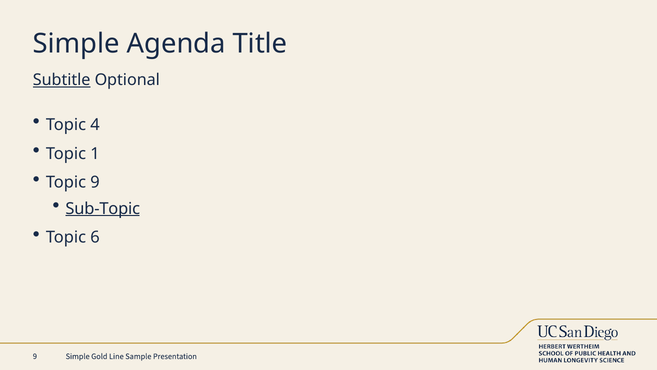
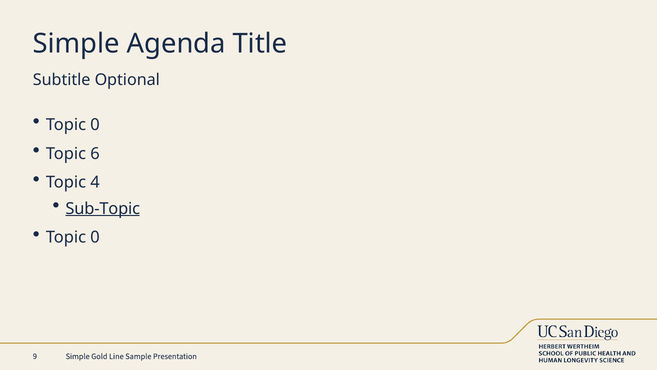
Subtitle underline: present -> none (62, 80)
4: 4 -> 0 (95, 125)
1: 1 -> 6 (95, 153)
Topic 9: 9 -> 4 (95, 182)
6: 6 -> 0 (95, 237)
